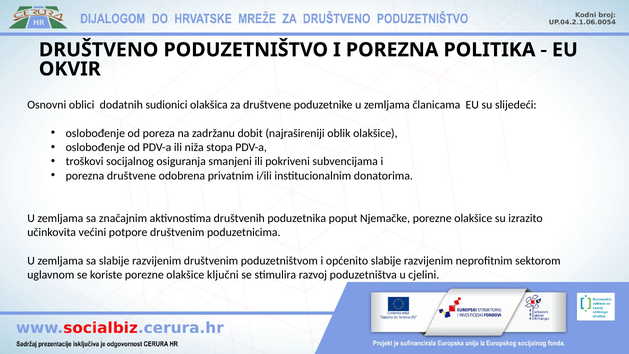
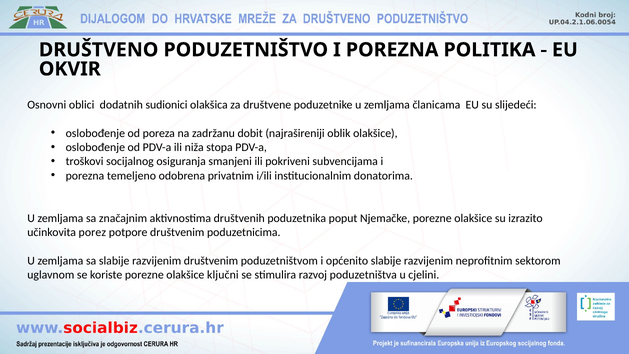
porezna društvene: društvene -> temeljeno (131, 176)
većini: većini -> porez (92, 232)
